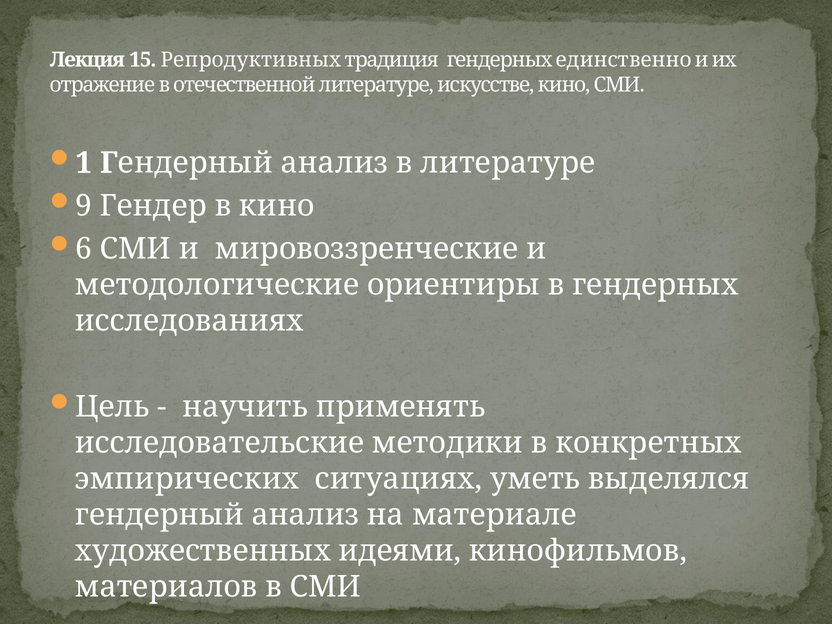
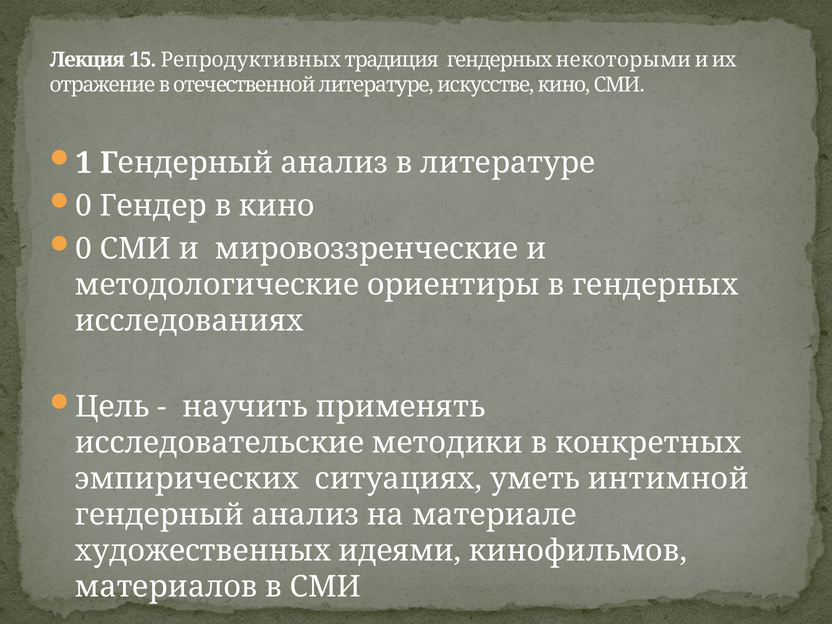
единственно: единственно -> некоторыми (624, 60)
9: 9 -> 0 (84, 206)
6: 6 -> 0 (84, 249)
выделялся: выделялся -> интимной (668, 479)
